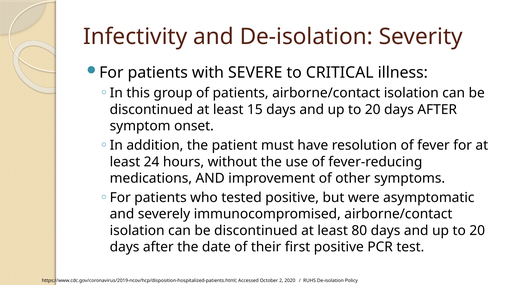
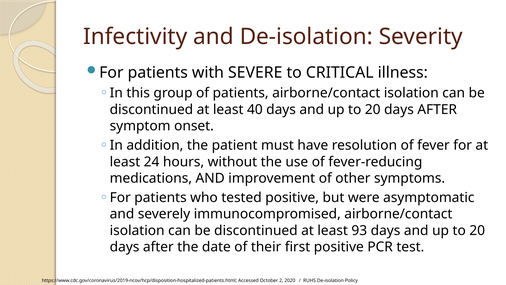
15: 15 -> 40 (255, 109)
80: 80 -> 93 (359, 230)
